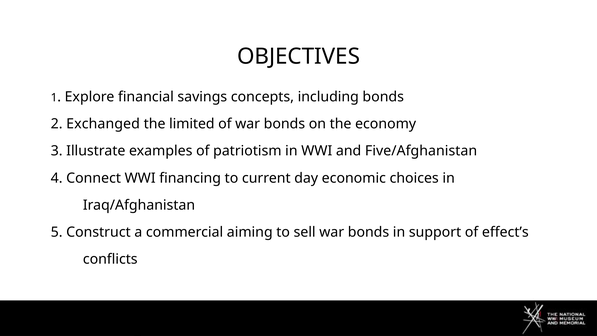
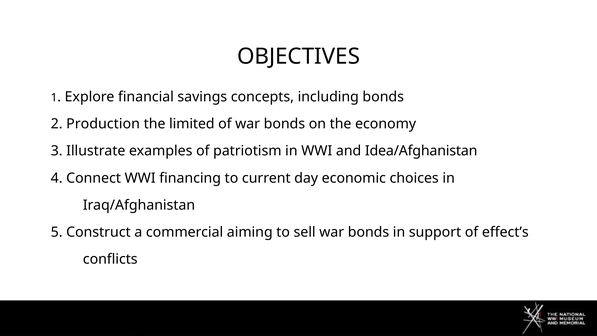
Exchanged: Exchanged -> Production (103, 124)
Five/Afghanistan: Five/Afghanistan -> Idea/Afghanistan (421, 151)
